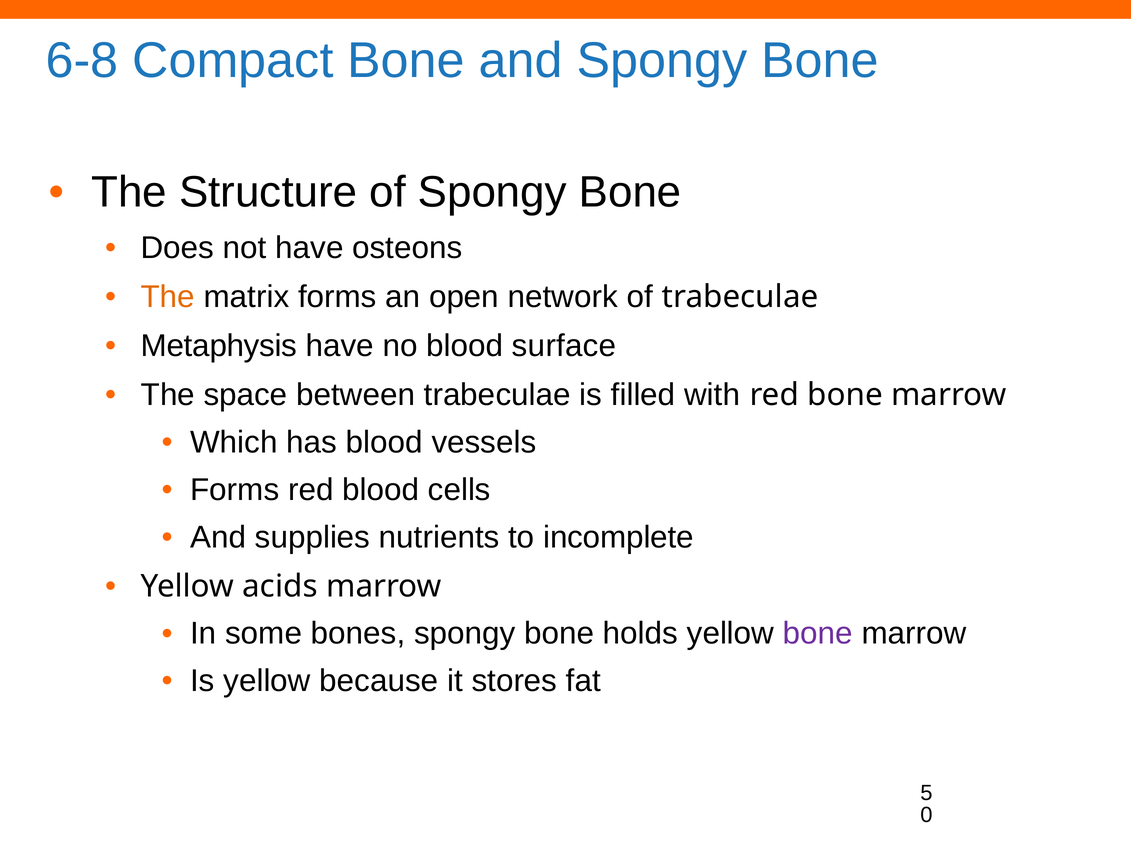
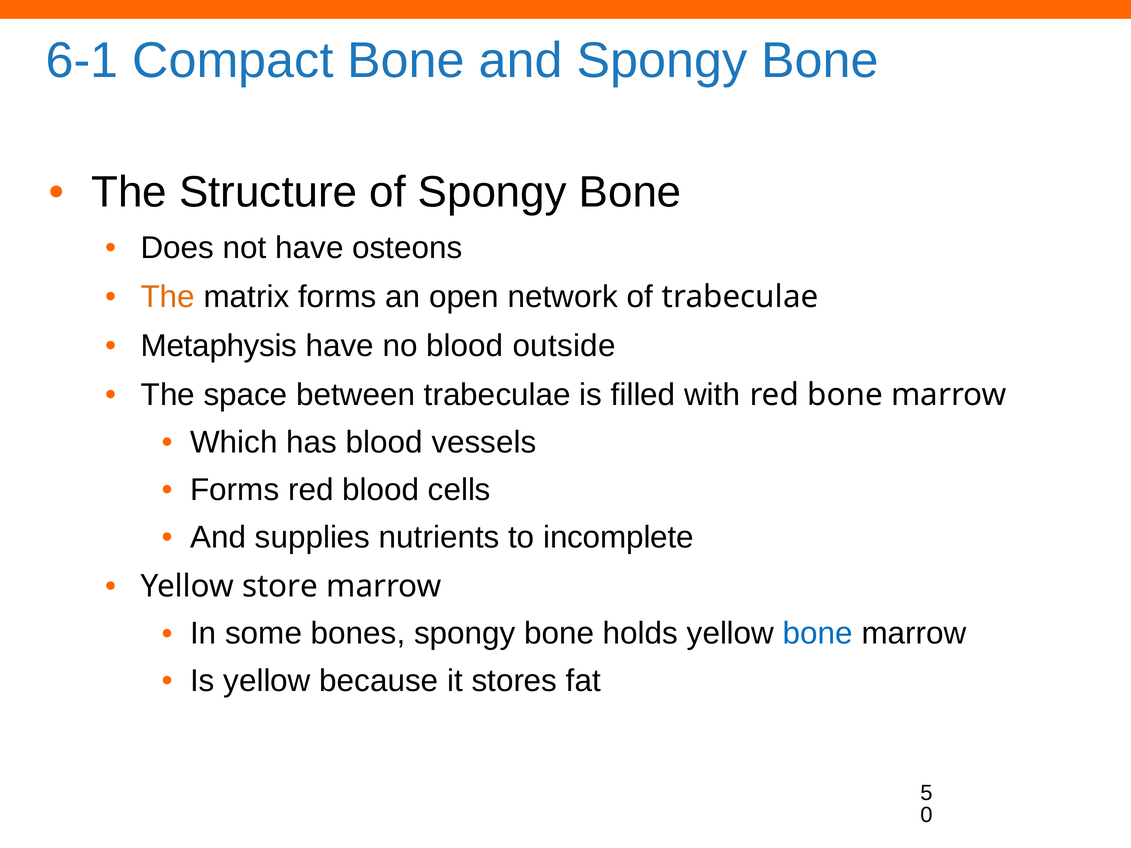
6-8: 6-8 -> 6-1 (82, 61)
surface: surface -> outside (564, 346)
acids: acids -> store (280, 586)
bone colour: purple -> blue (818, 634)
